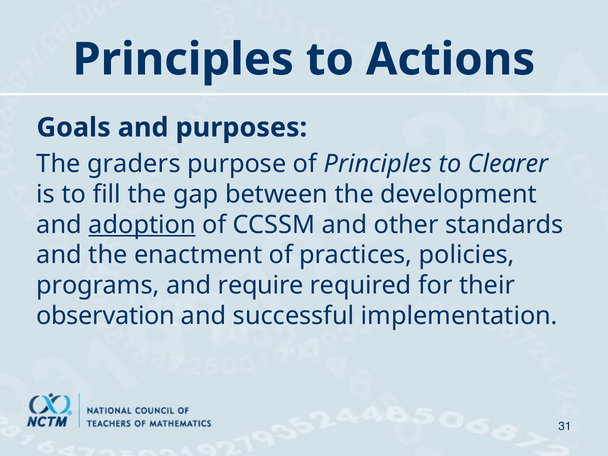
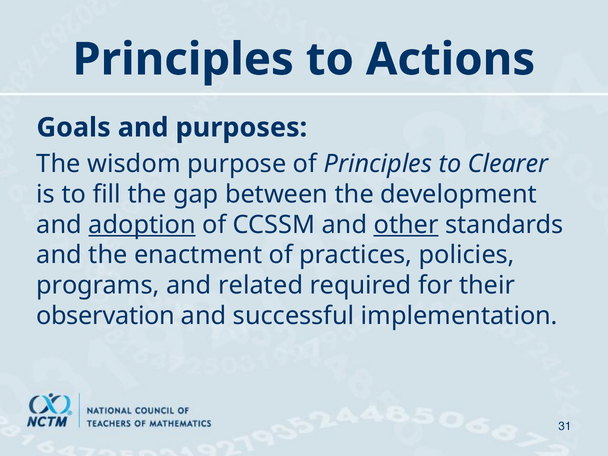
graders: graders -> wisdom (134, 164)
other underline: none -> present (406, 225)
require: require -> related (261, 286)
